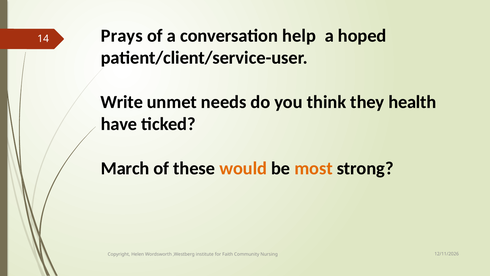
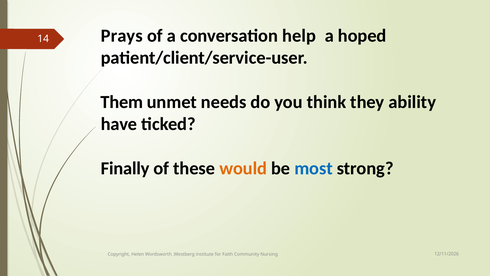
Write: Write -> Them (122, 102)
health: health -> ability (412, 102)
March: March -> Finally (125, 168)
most colour: orange -> blue (314, 168)
